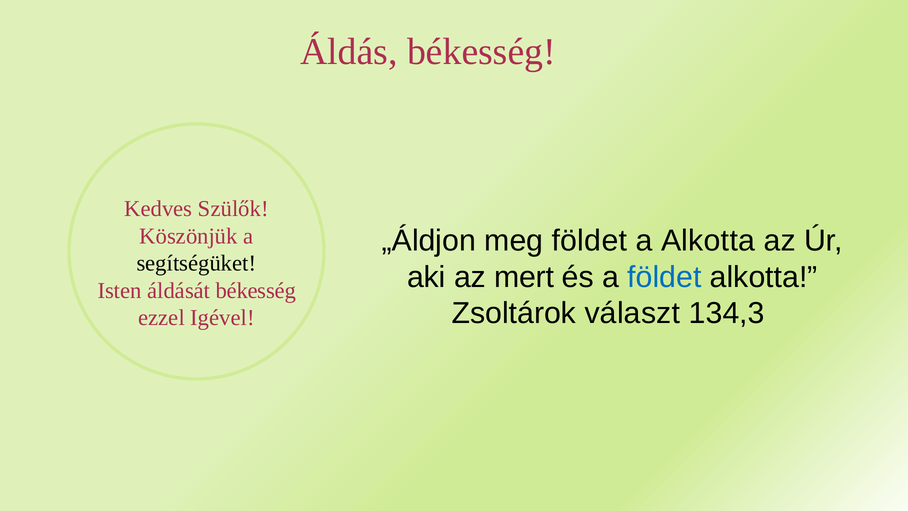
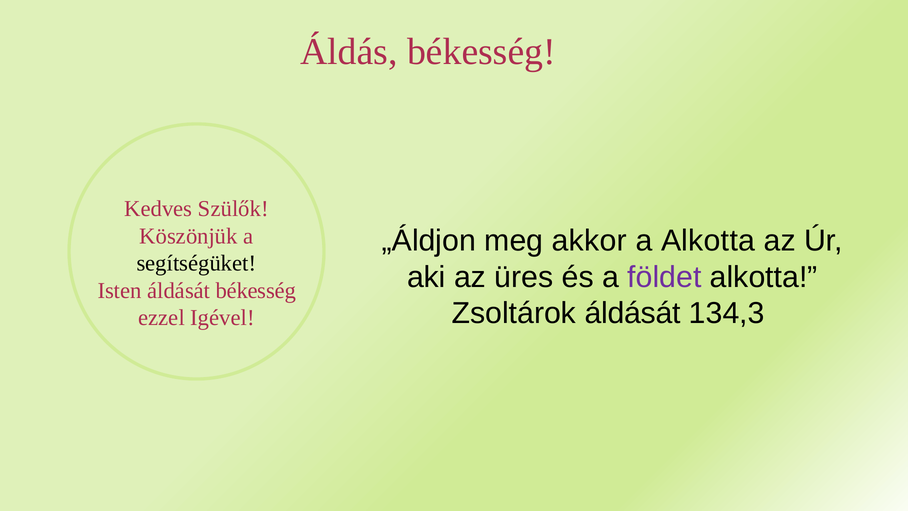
meg földet: földet -> akkor (589, 241)
mert: mert -> üres (524, 277)
földet colour: blue -> purple (664, 277)
Zsoltárok választ: választ -> áldását (633, 313)
